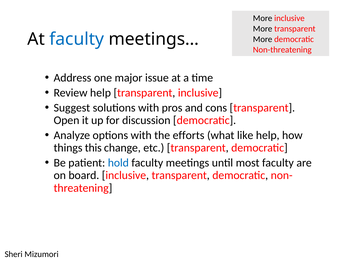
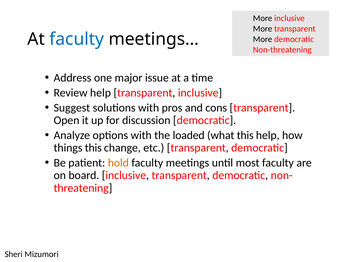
efforts: efforts -> loaded (189, 135)
what like: like -> this (245, 135)
hold colour: blue -> orange (118, 163)
